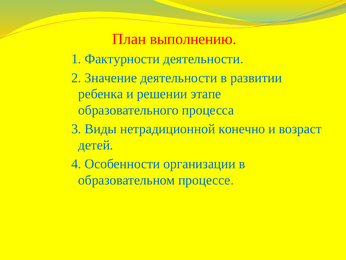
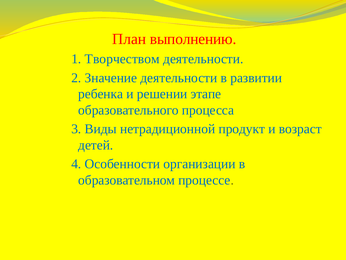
Фактурности: Фактурности -> Творчеством (122, 59)
конечно: конечно -> продукт (242, 129)
